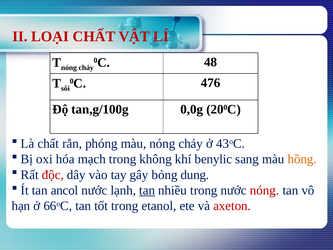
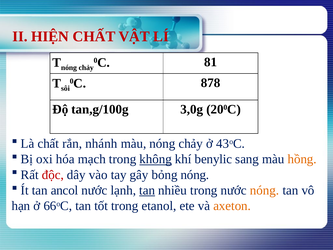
LOẠI: LOẠI -> HIỆN (50, 37)
48: 48 -> 81 (211, 62)
476: 476 -> 878 (211, 83)
0,0g: 0,0g -> 3,0g (192, 109)
phóng: phóng -> nhánh (101, 144)
không underline: none -> present (156, 159)
bỏng dung: dung -> nóng (195, 175)
nóng colour: red -> orange (264, 190)
axeton colour: red -> orange (232, 206)
